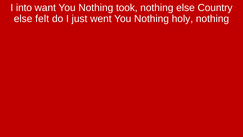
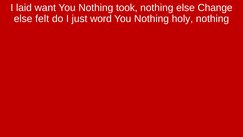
into: into -> laid (24, 8)
Country: Country -> Change (215, 8)
went: went -> word (101, 19)
